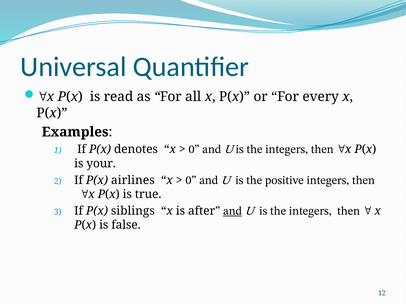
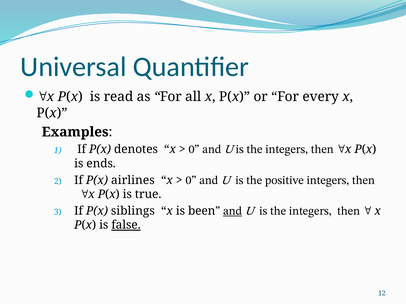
your: your -> ends (101, 164)
after: after -> been (202, 211)
false underline: none -> present (126, 225)
